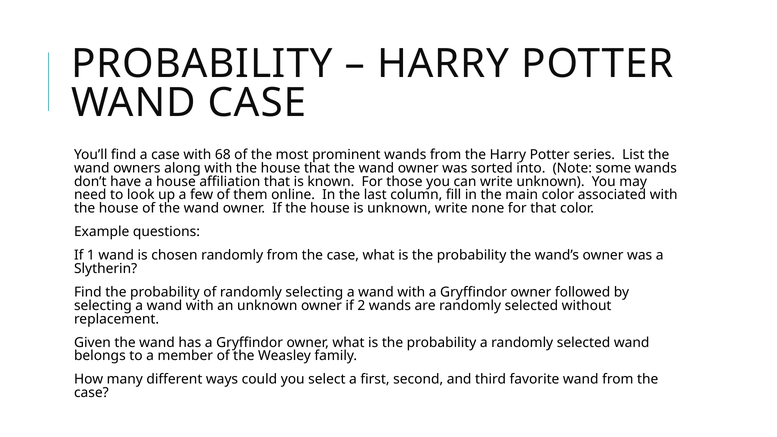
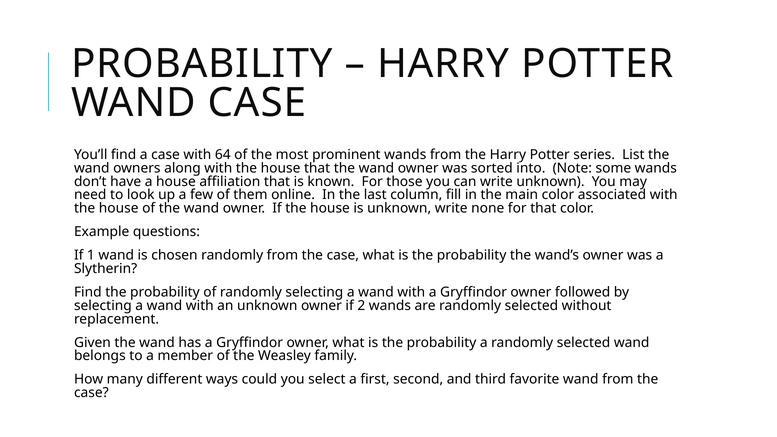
68: 68 -> 64 (223, 155)
